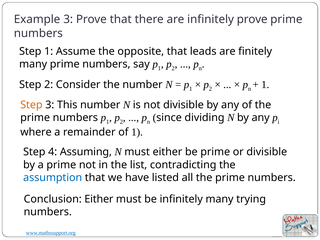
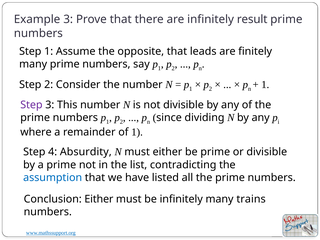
infinitely prove: prove -> result (252, 19)
Step colour: orange -> purple (31, 105)
Assuming: Assuming -> Absurdity (86, 152)
trying: trying -> trains (251, 199)
